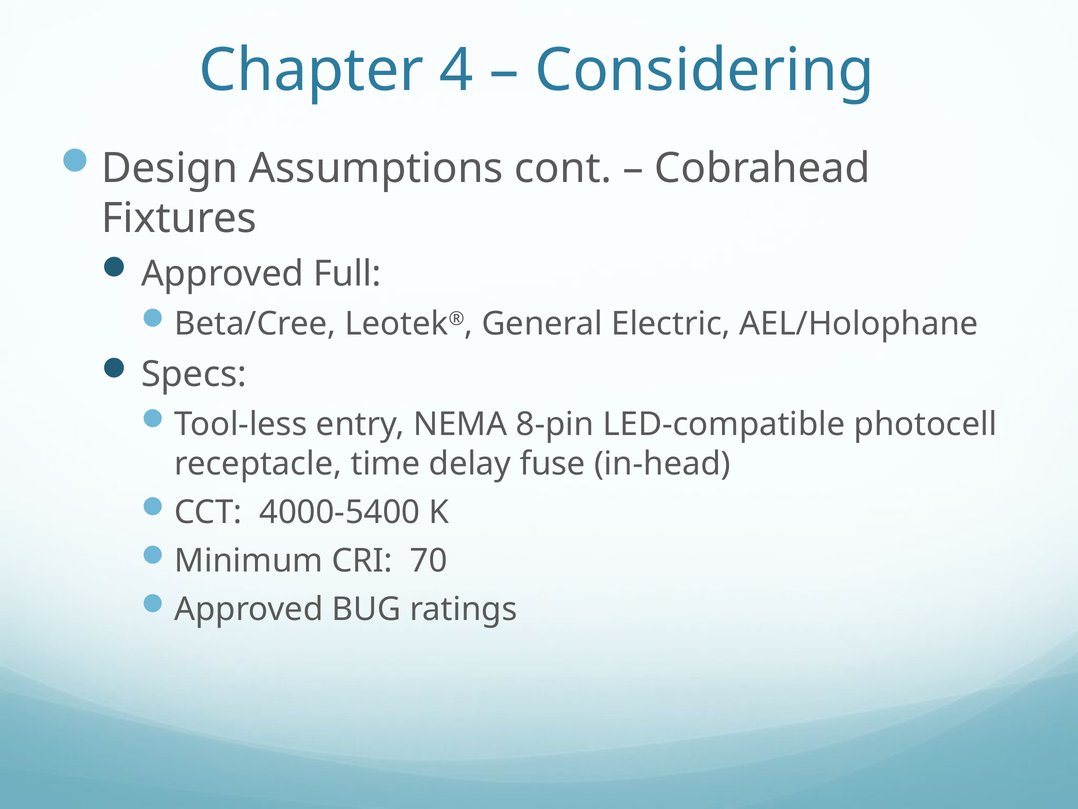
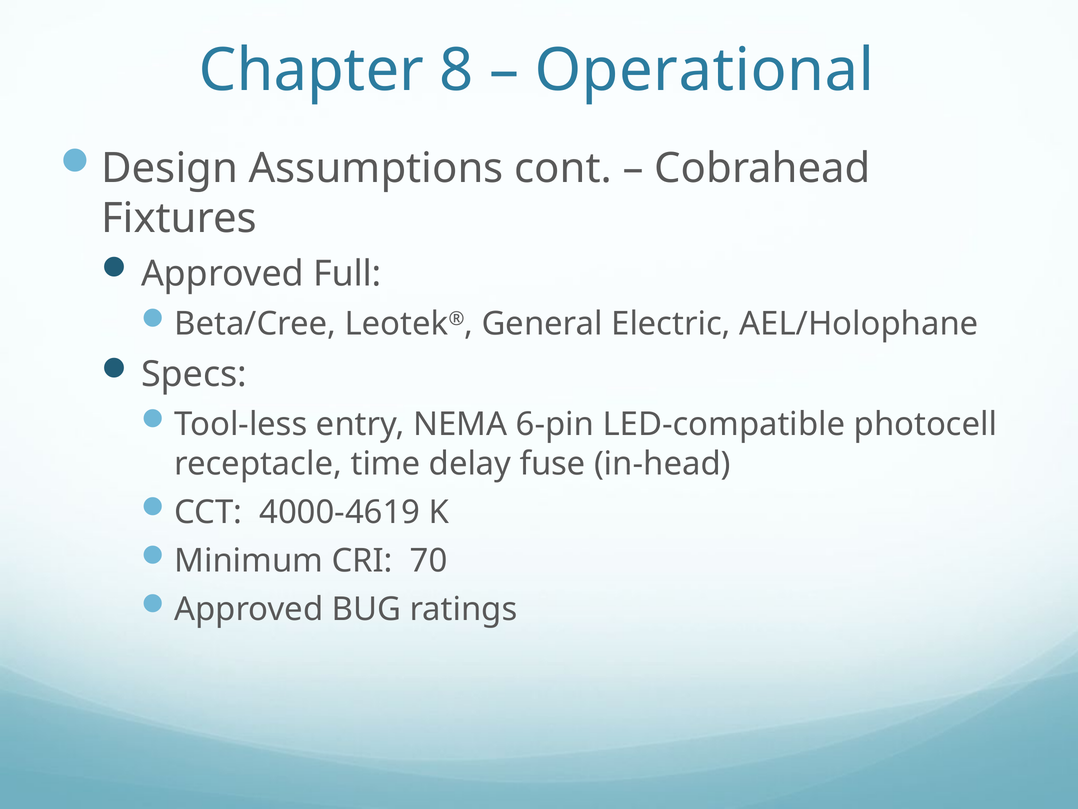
4: 4 -> 8 (457, 70)
Considering: Considering -> Operational (705, 70)
8-pin: 8-pin -> 6-pin (555, 424)
4000-5400: 4000-5400 -> 4000-4619 (340, 512)
